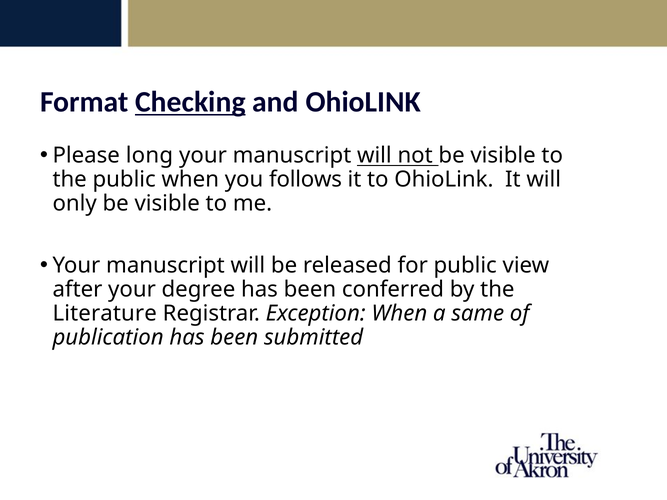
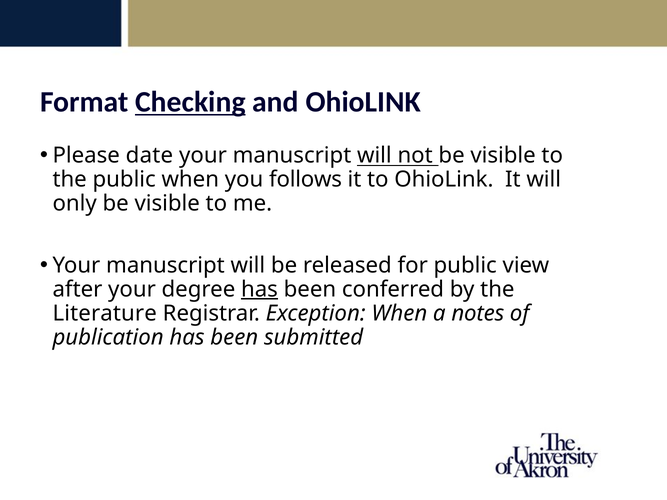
long: long -> date (149, 156)
has underline: none -> present (259, 289)
same: same -> notes (478, 313)
